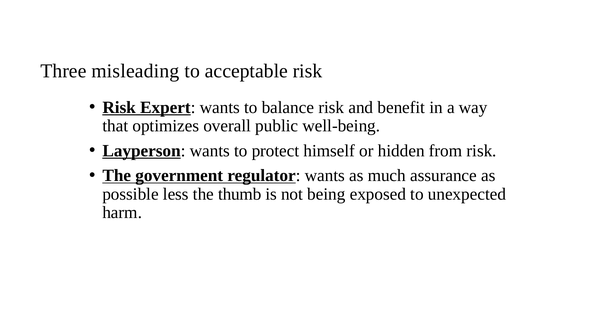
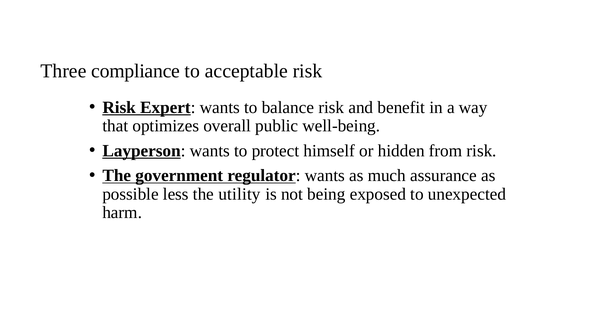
misleading: misleading -> compliance (136, 71)
thumb: thumb -> utility (240, 194)
